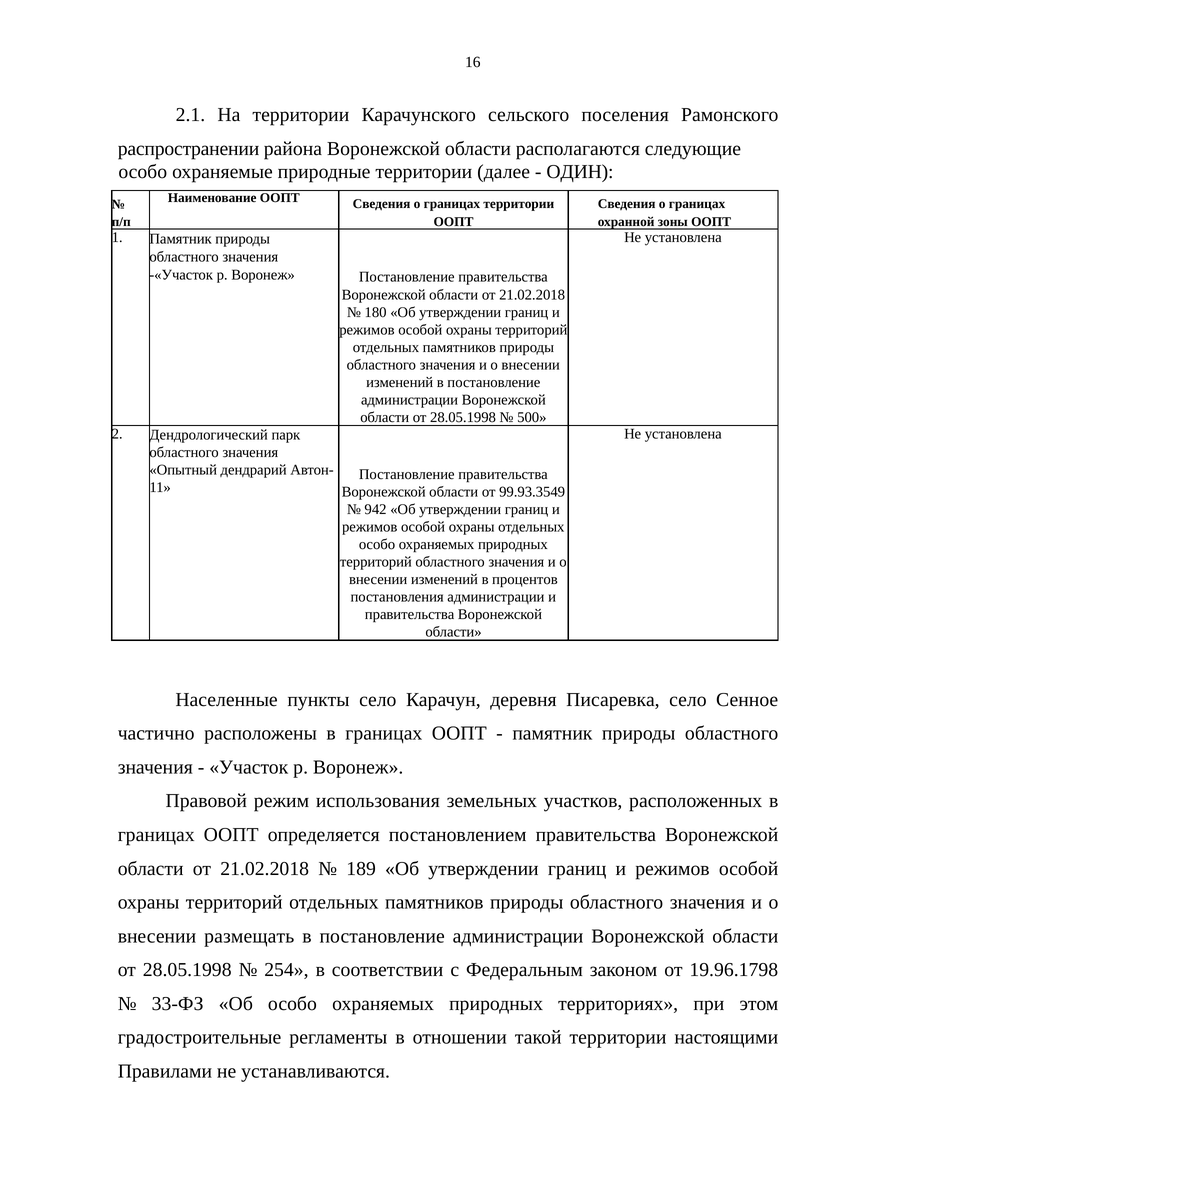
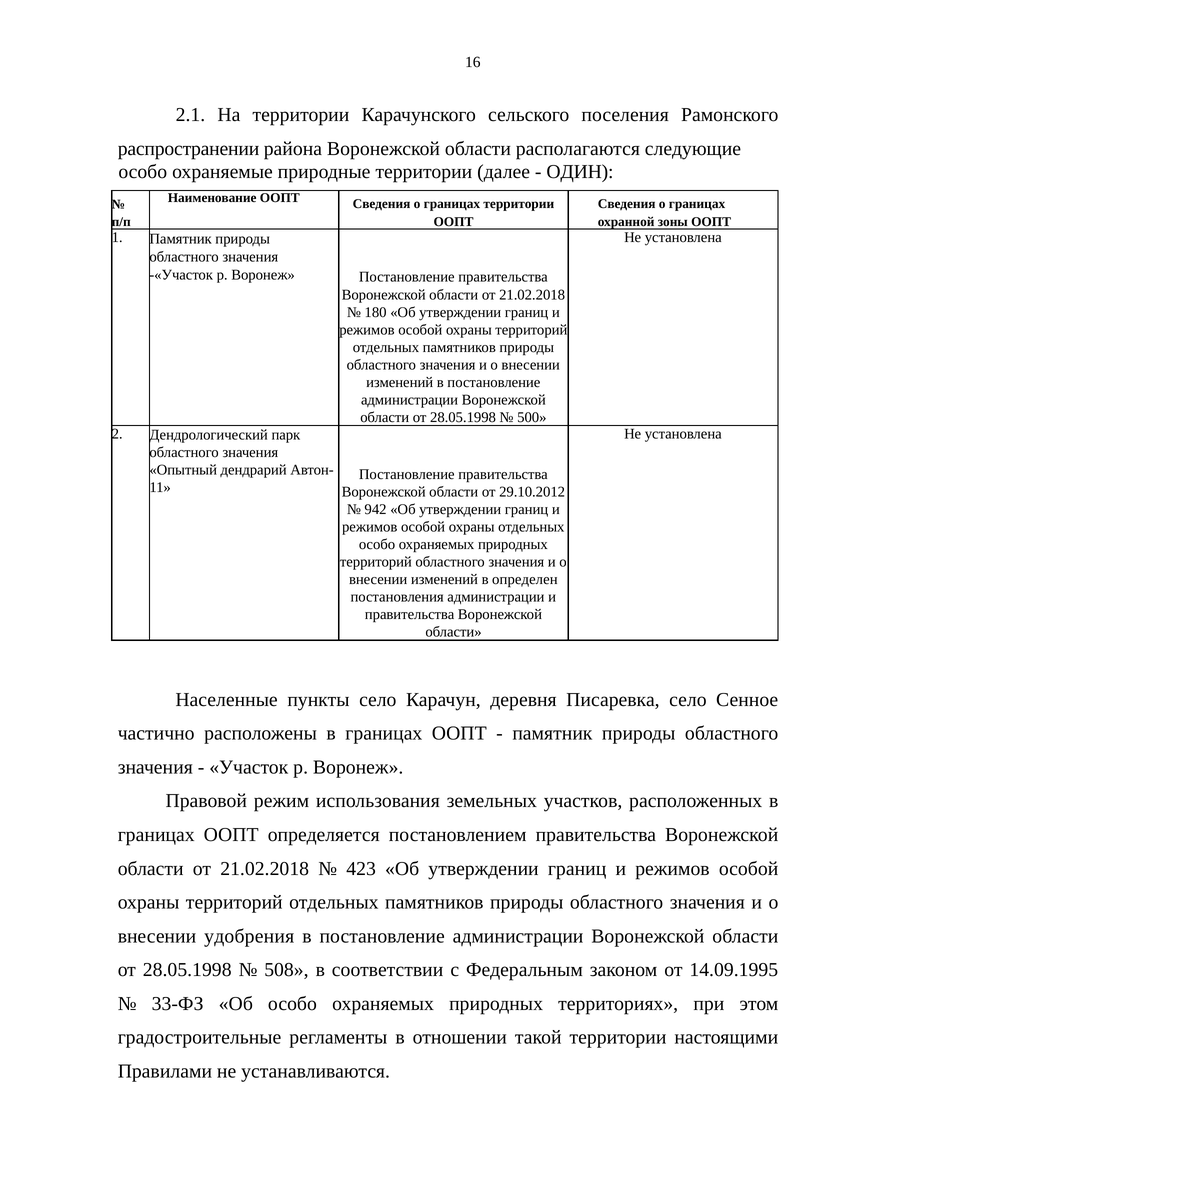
99.93.3549: 99.93.3549 -> 29.10.2012 (532, 492)
процентов: процентов -> определен (525, 579)
189: 189 -> 423 (361, 869)
размещать: размещать -> удобрения (249, 936)
254: 254 -> 508 (286, 970)
19.96.1798: 19.96.1798 -> 14.09.1995 (734, 970)
